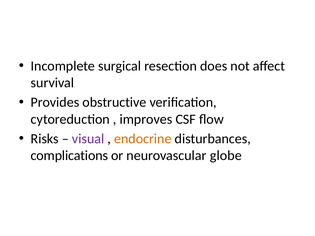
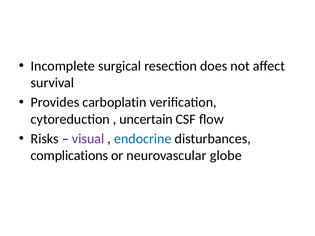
obstructive: obstructive -> carboplatin (114, 102)
improves: improves -> uncertain (146, 119)
endocrine colour: orange -> blue (143, 139)
